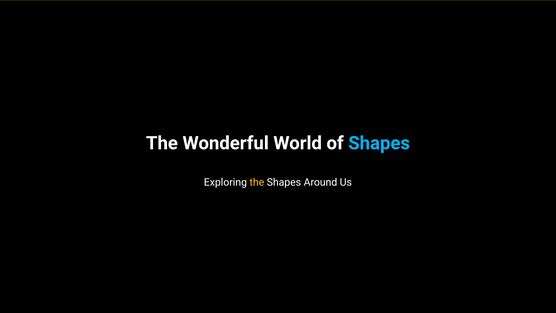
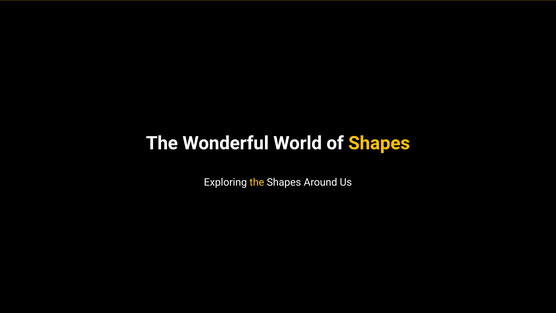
Shapes colour: light blue -> yellow (379, 143)
